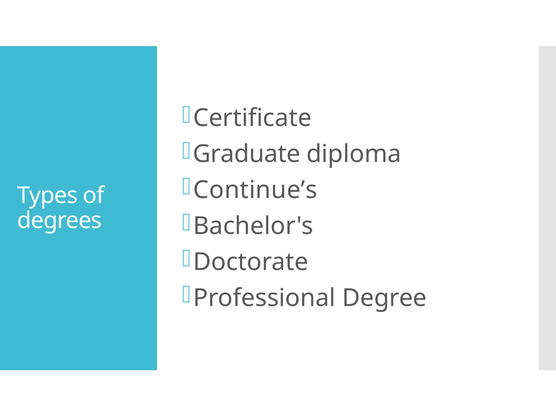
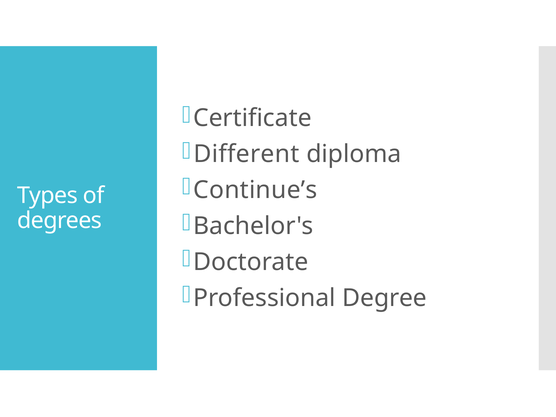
Graduate: Graduate -> Different (246, 154)
